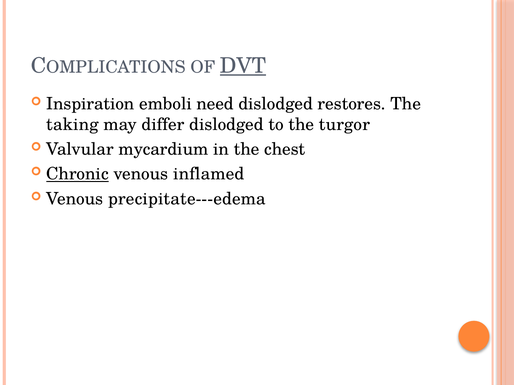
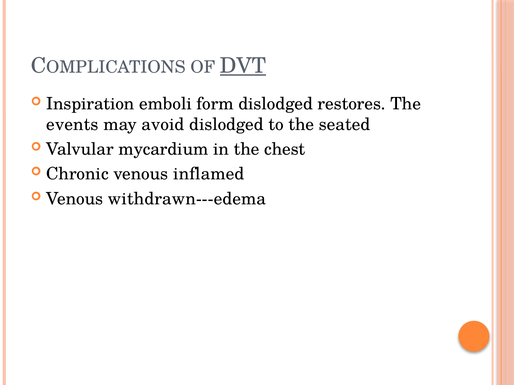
need: need -> form (215, 104)
taking: taking -> events (72, 125)
differ: differ -> avoid (163, 125)
turgor: turgor -> seated (345, 125)
Chronic underline: present -> none (77, 174)
precipitate---edema: precipitate---edema -> withdrawn---edema (187, 199)
